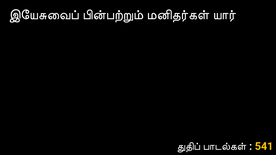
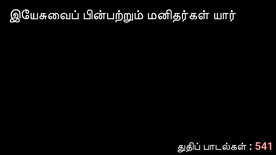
541 colour: yellow -> pink (264, 147)
